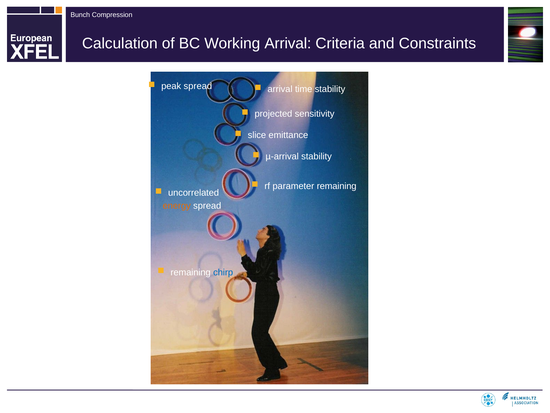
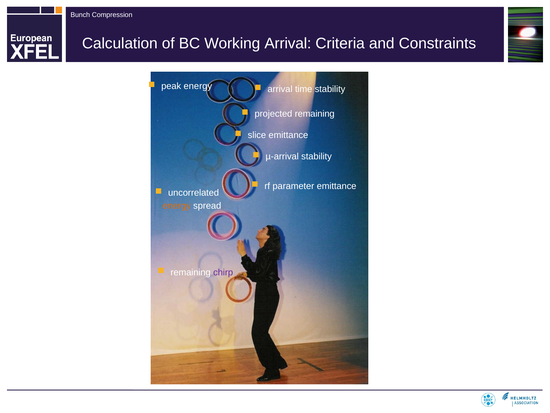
peak spread: spread -> energy (198, 86)
projected sensitivity: sensitivity -> remaining (315, 114)
parameter remaining: remaining -> emittance (337, 186)
chirp colour: blue -> purple (223, 272)
